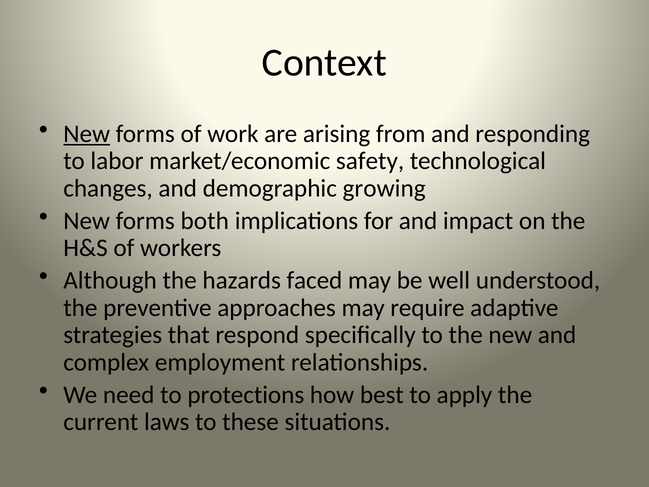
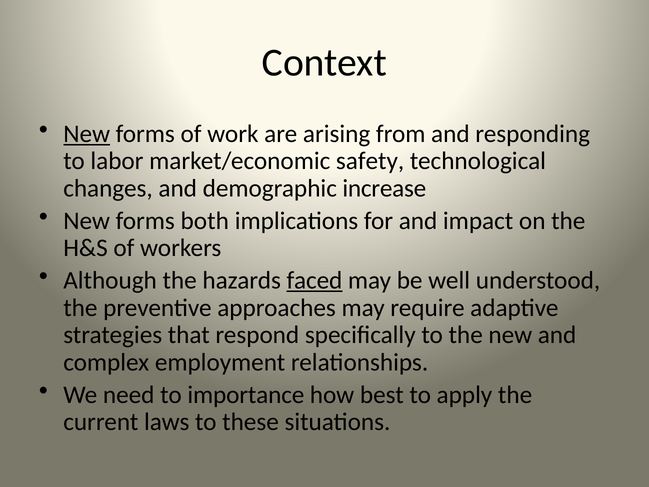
growing: growing -> increase (384, 188)
faced underline: none -> present (314, 280)
protections: protections -> importance (246, 395)
